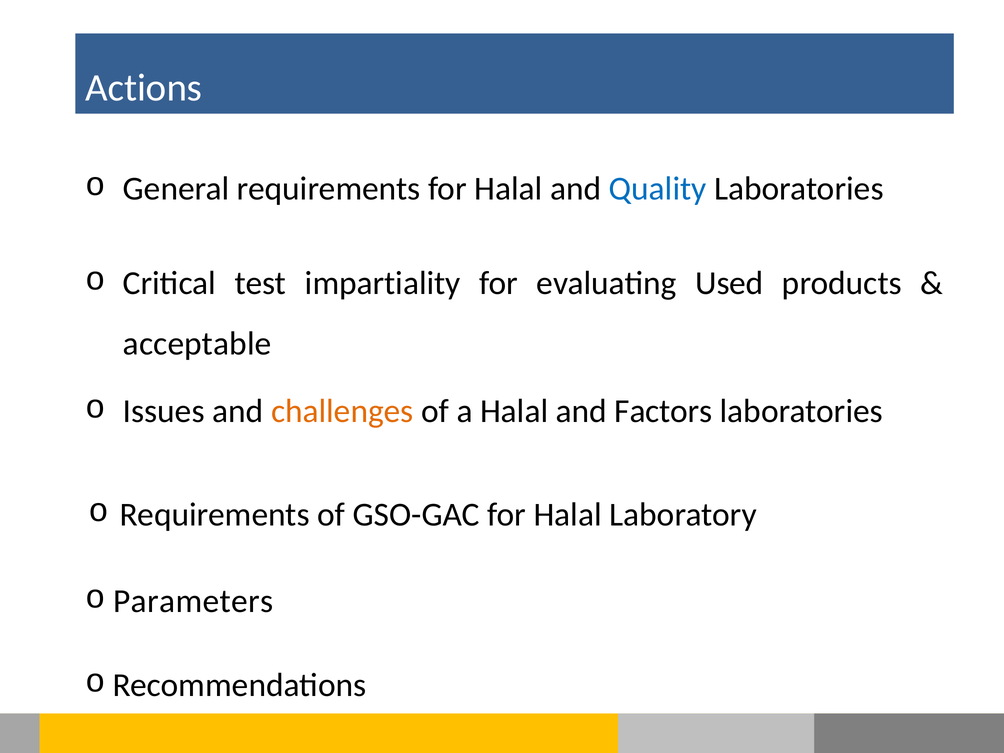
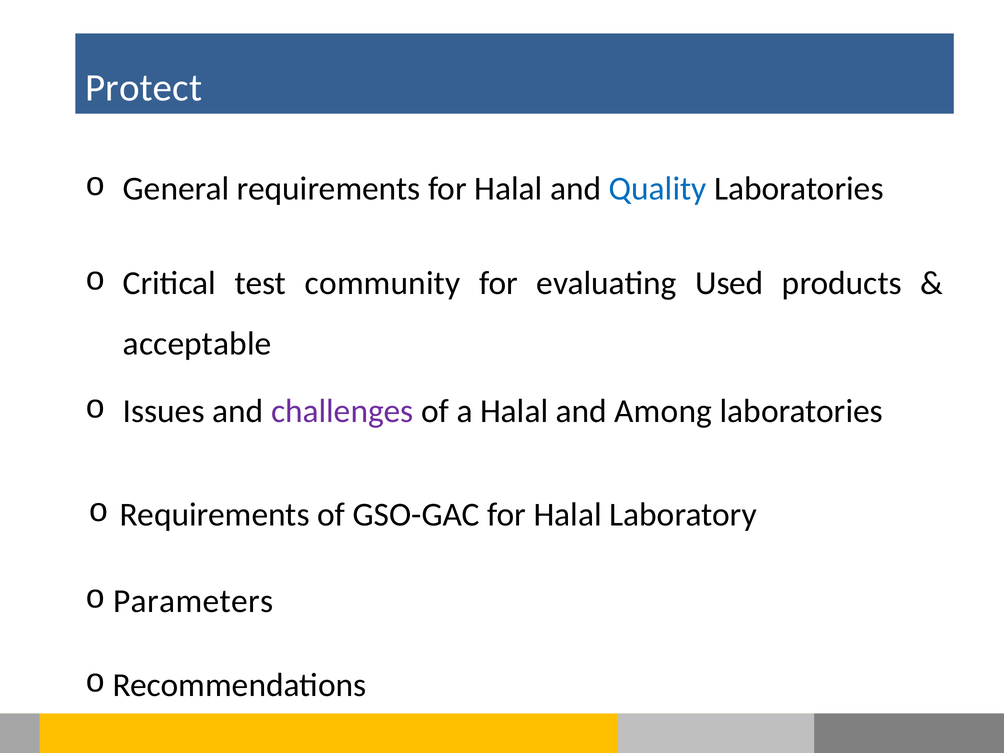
Actions: Actions -> Protect (144, 88)
impartiality: impartiality -> community (383, 283)
challenges colour: orange -> purple (342, 411)
Factors: Factors -> Among (663, 411)
